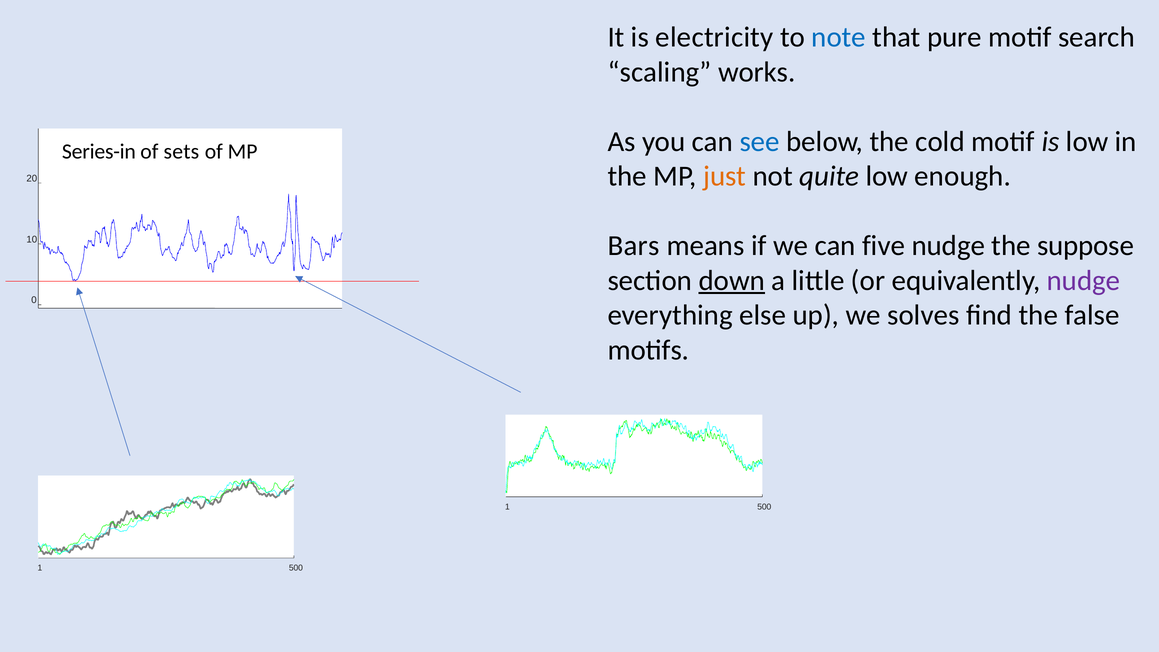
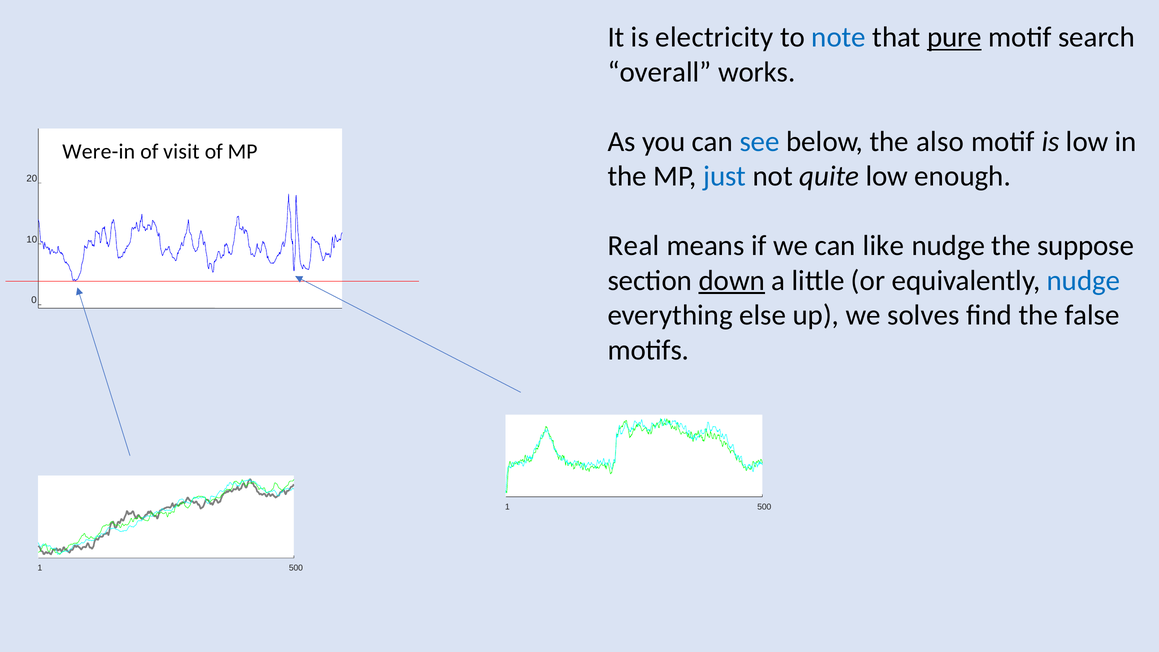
pure underline: none -> present (954, 37)
scaling: scaling -> overall (660, 72)
cold: cold -> also (940, 142)
Series-in: Series-in -> Were-in (99, 152)
sets: sets -> visit (181, 152)
just colour: orange -> blue (725, 176)
Bars: Bars -> Real (634, 246)
five: five -> like (883, 246)
nudge colour: purple -> blue (1084, 281)
